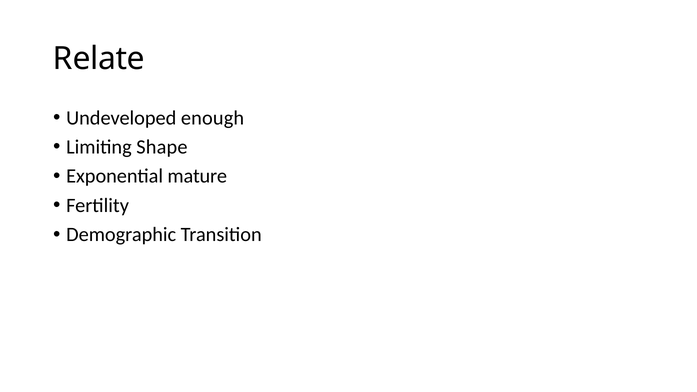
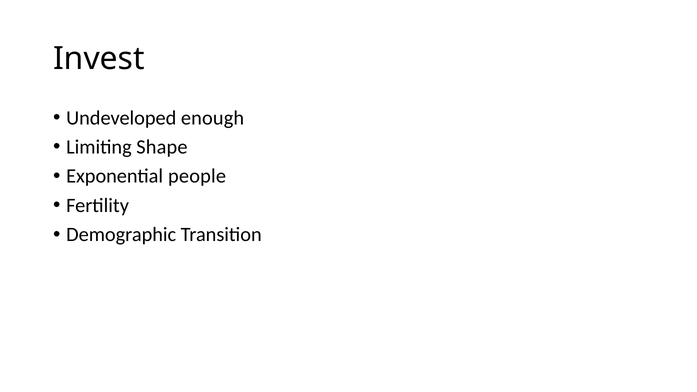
Relate: Relate -> Invest (99, 59)
mature: mature -> people (197, 176)
